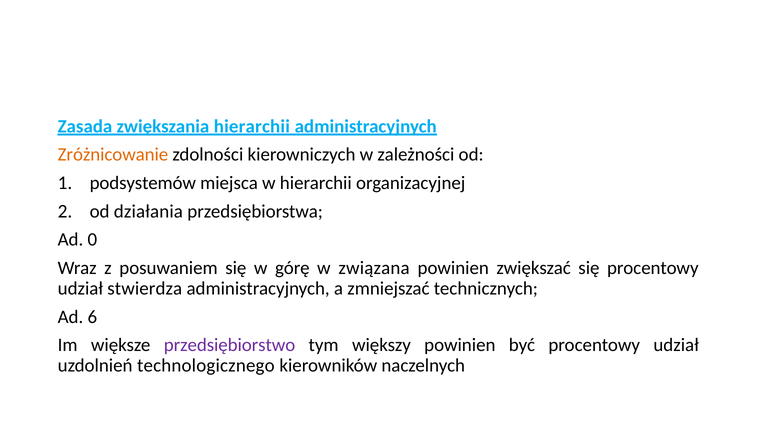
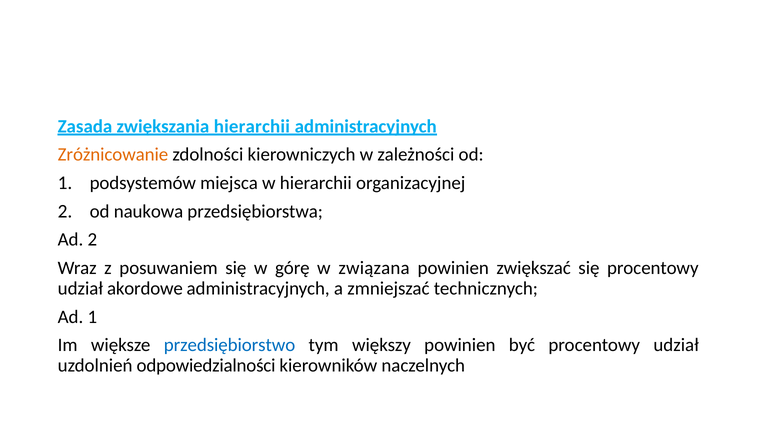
działania: działania -> naukowa (149, 211)
Ad 0: 0 -> 2 (92, 240)
stwierdza: stwierdza -> akordowe (145, 288)
Ad 6: 6 -> 1 (92, 317)
przedsiębiorstwo colour: purple -> blue (230, 345)
technologicznego: technologicznego -> odpowiedzialności (206, 365)
